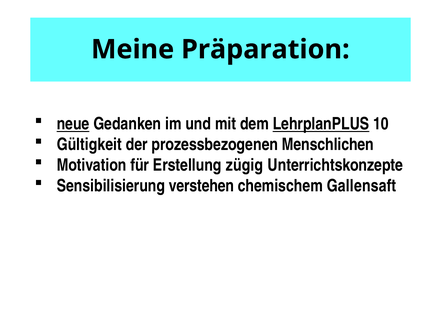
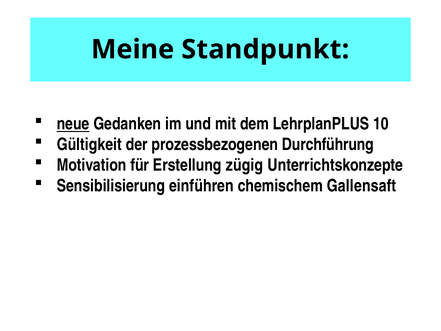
Präparation: Präparation -> Standpunkt (265, 49)
LehrplanPLUS underline: present -> none (321, 124)
Menschlichen: Menschlichen -> Durchführung (328, 144)
verstehen: verstehen -> einführen (201, 186)
